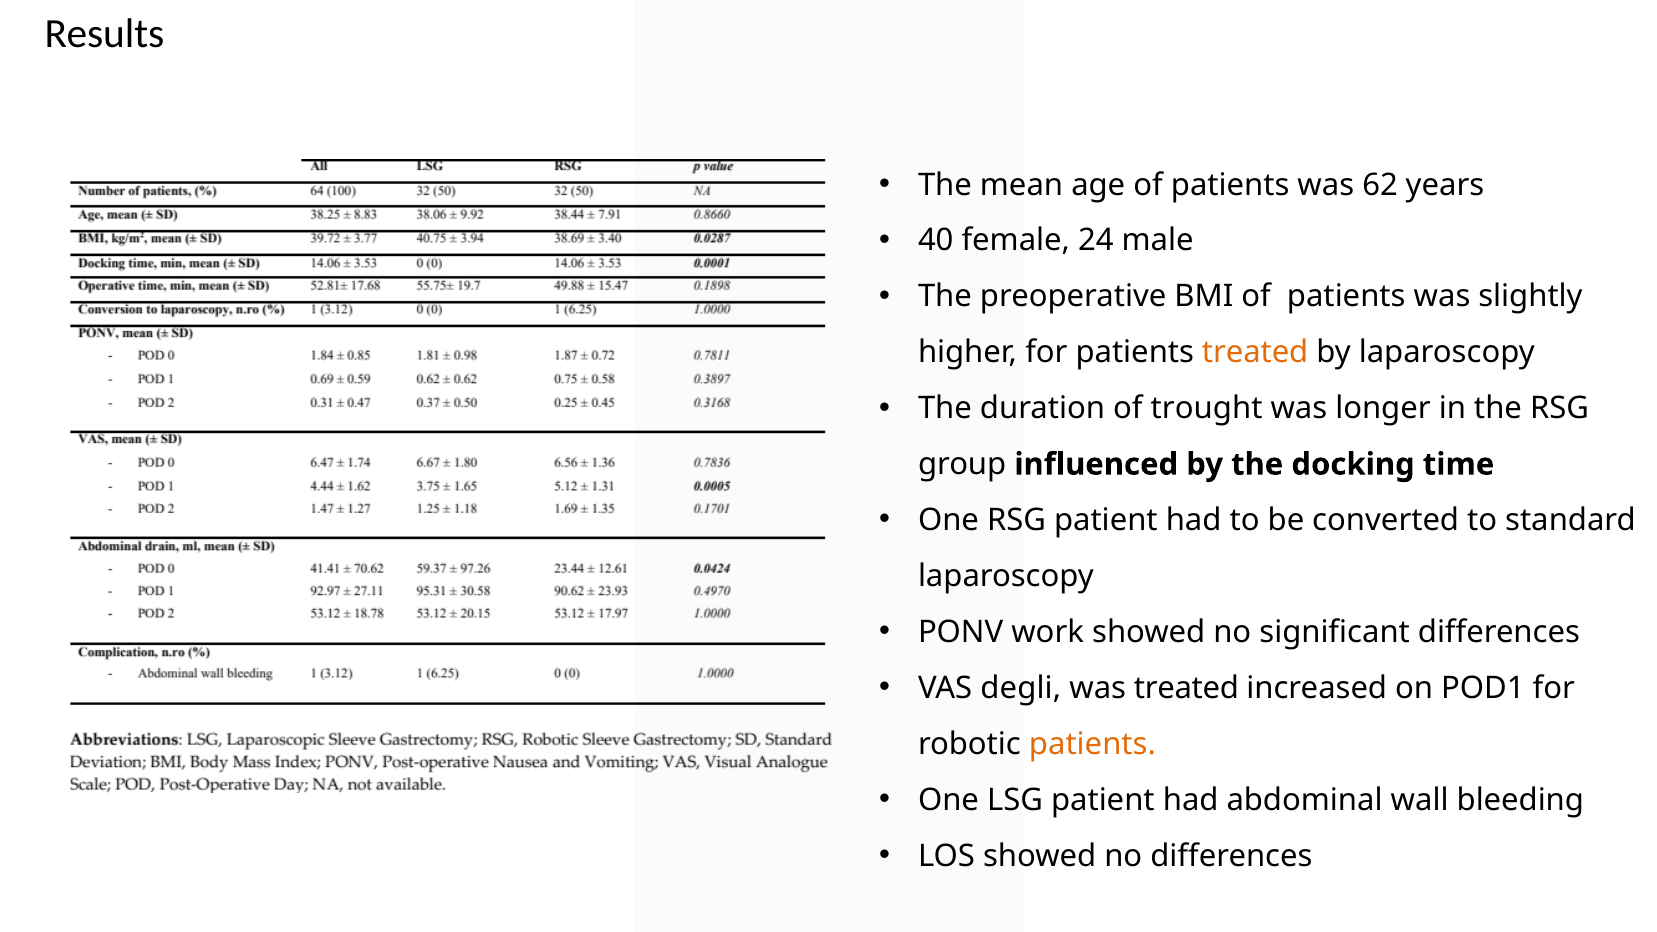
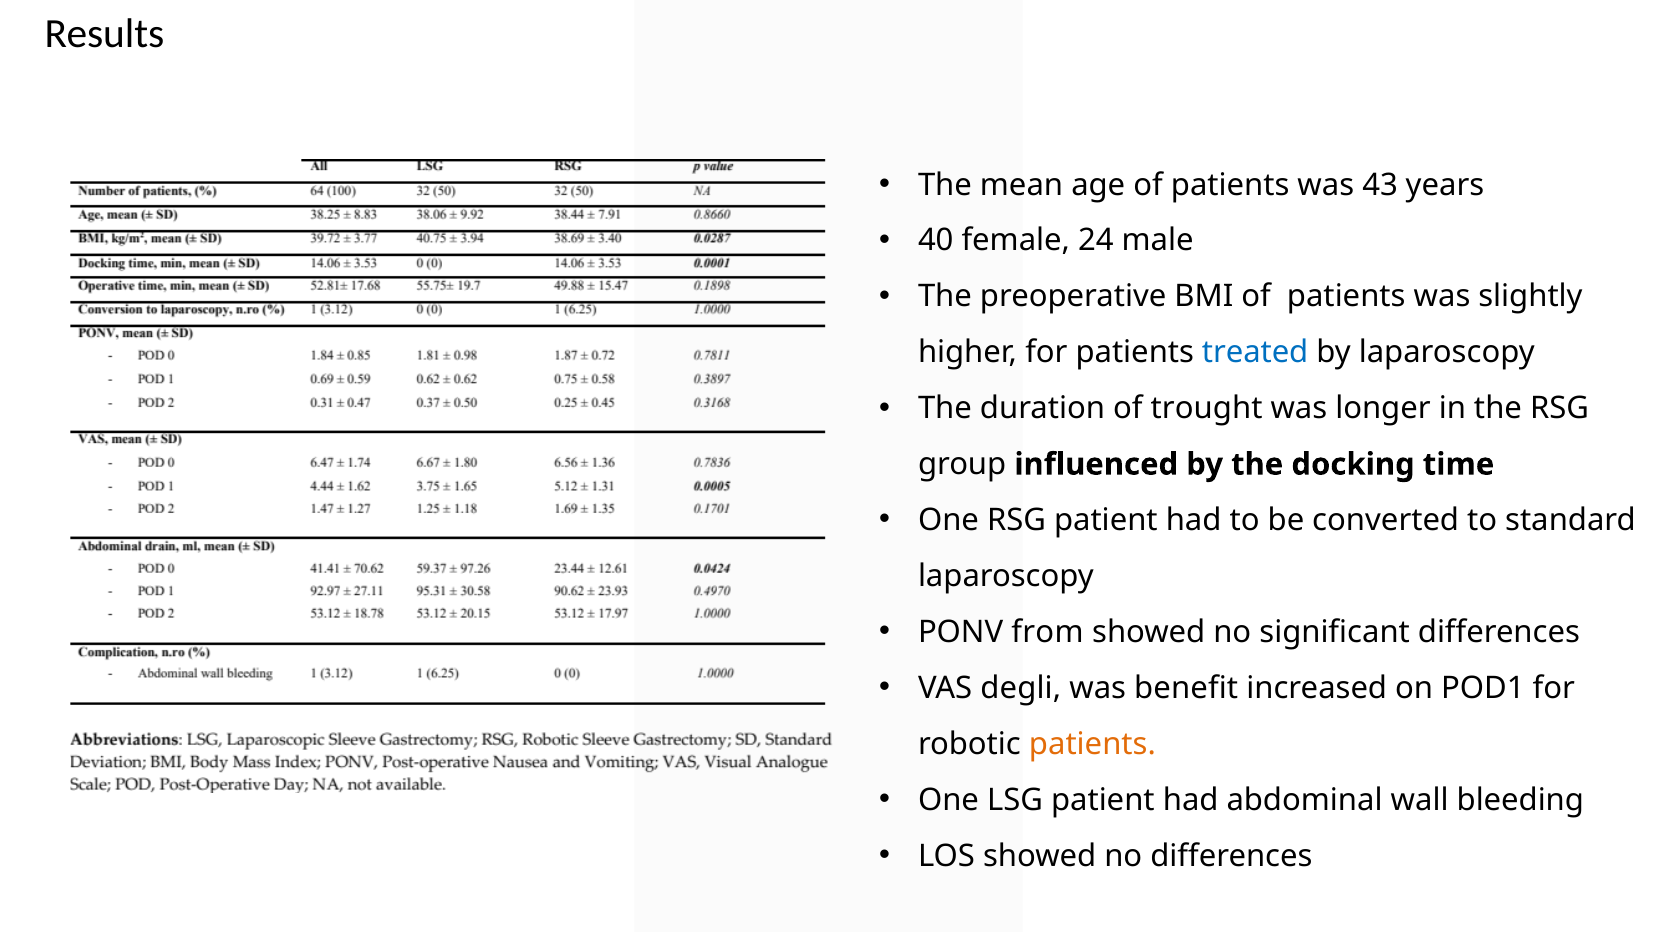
62: 62 -> 43 (1380, 185)
treated colour: orange -> blue (1255, 353)
work: work -> from (1047, 632)
was treated: treated -> benefit (1186, 688)
